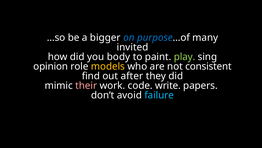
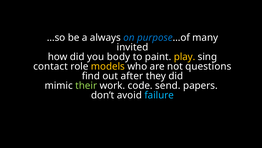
bigger: bigger -> always (105, 38)
play colour: light green -> yellow (185, 57)
opinion: opinion -> contact (51, 66)
consistent: consistent -> questions (208, 66)
their colour: pink -> light green (86, 85)
write: write -> send (168, 85)
